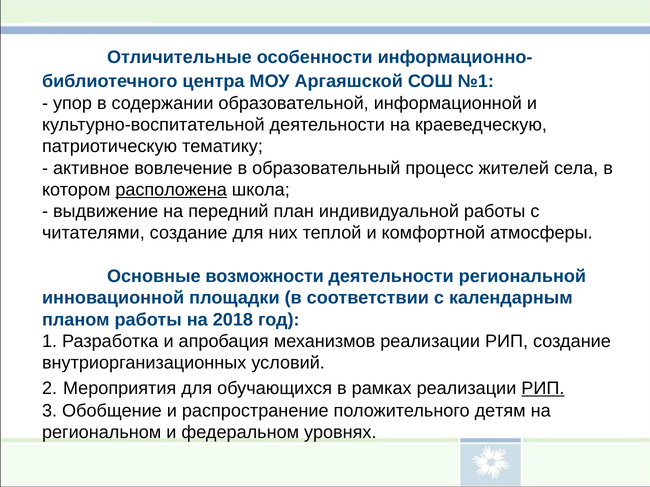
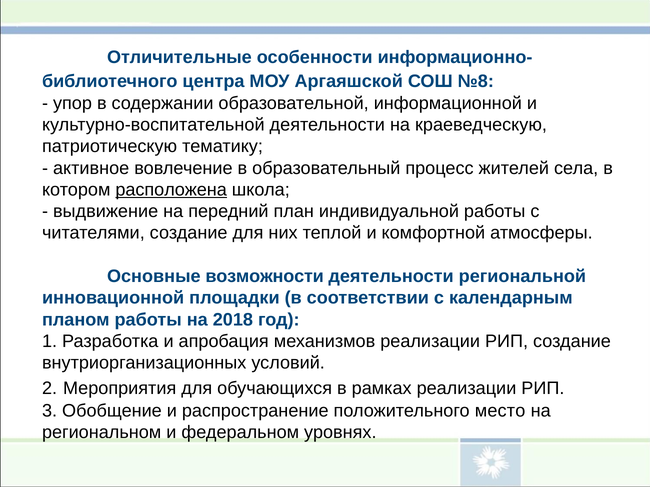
№1: №1 -> №8 (476, 82)
РИП underline: present -> none (543, 389)
детям: детям -> место (500, 411)
